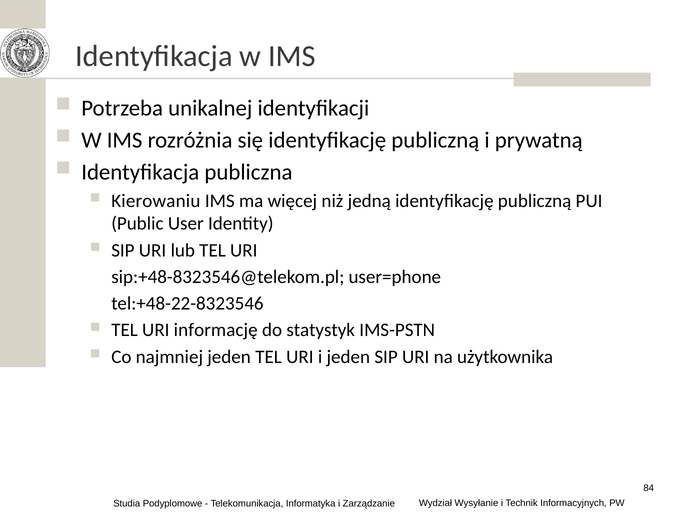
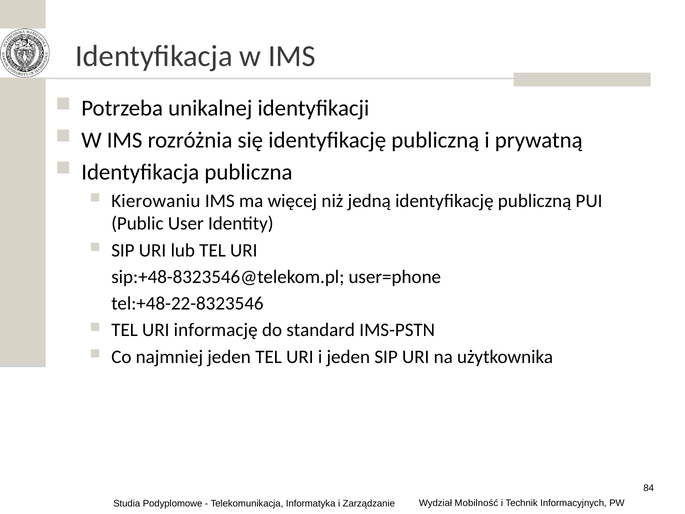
statystyk: statystyk -> standard (321, 330)
Wysyłanie: Wysyłanie -> Mobilność (476, 503)
